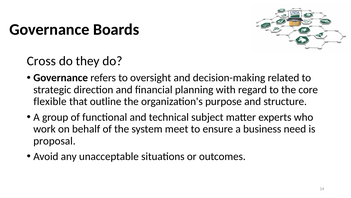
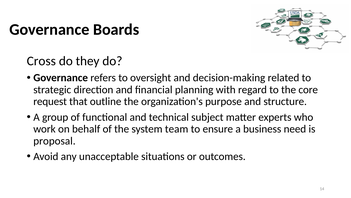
flexible: flexible -> request (50, 101)
meet: meet -> team (177, 129)
